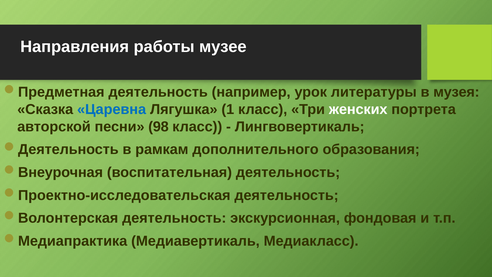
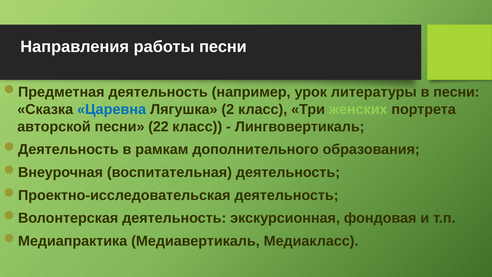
работы музее: музее -> песни (223, 47)
в музея: музея -> песни (456, 92)
1: 1 -> 2 (228, 109)
женских colour: white -> light green (358, 109)
98: 98 -> 22 (158, 127)
